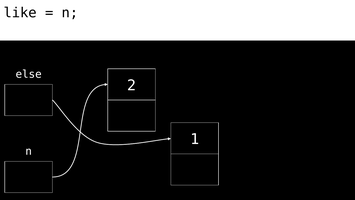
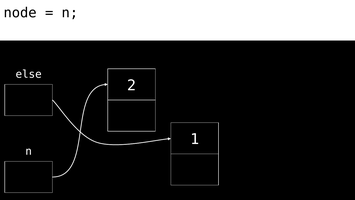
like: like -> node (20, 13)
